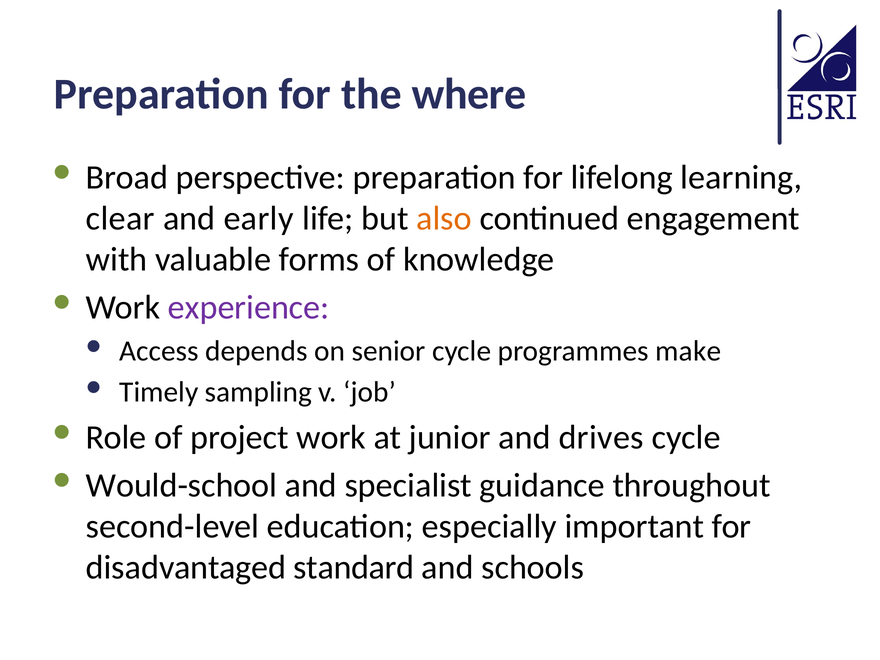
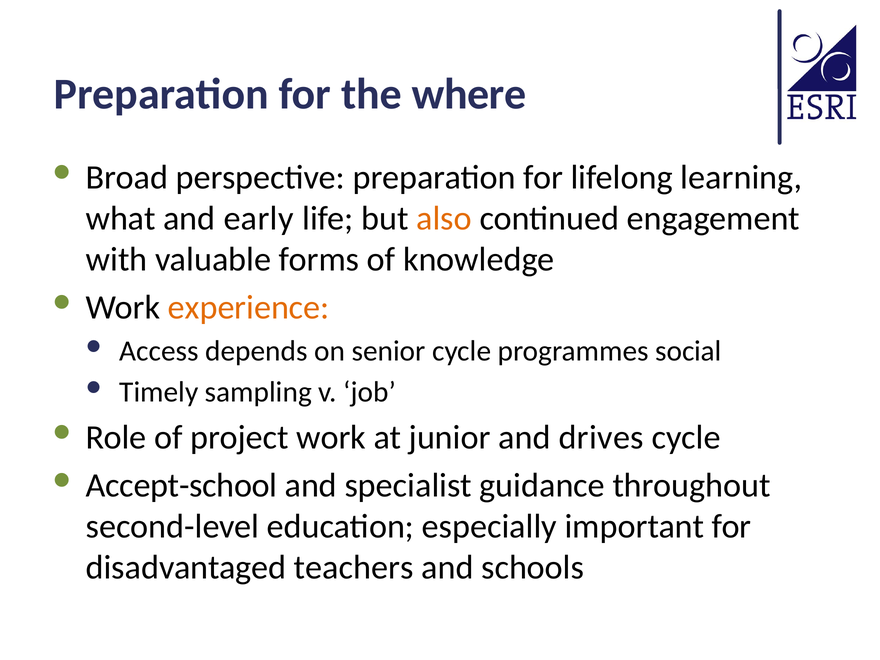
clear: clear -> what (121, 218)
experience colour: purple -> orange (249, 307)
make: make -> social (688, 351)
Would-school: Would-school -> Accept-school (182, 485)
standard: standard -> teachers (354, 568)
